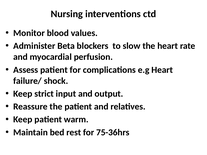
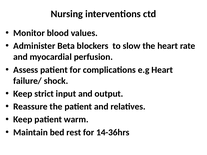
75-36hrs: 75-36hrs -> 14-36hrs (113, 133)
